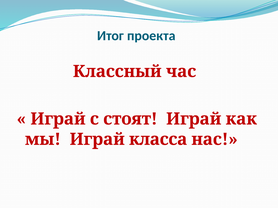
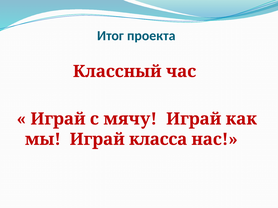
стоят: стоят -> мячу (130, 119)
